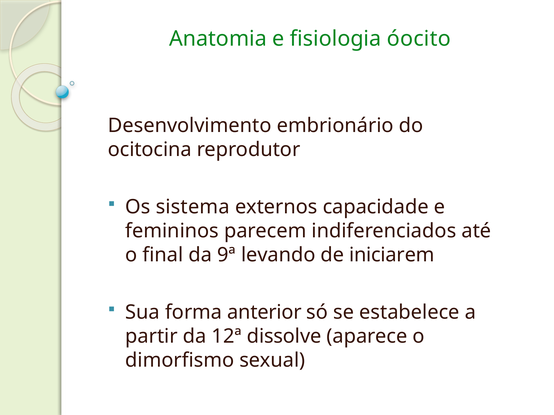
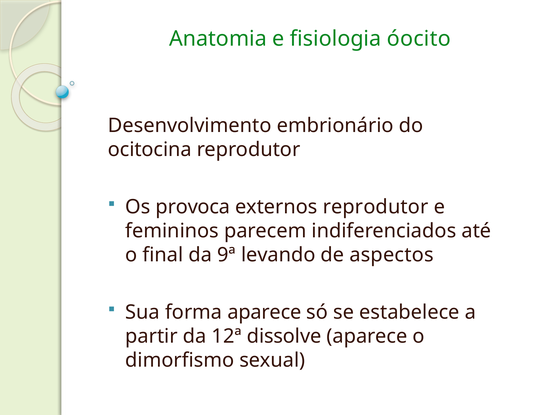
sistema: sistema -> provoca (193, 207)
externos capacidade: capacidade -> reprodutor (376, 207)
iniciarem: iniciarem -> aspectos (392, 255)
forma anterior: anterior -> aparece (264, 313)
